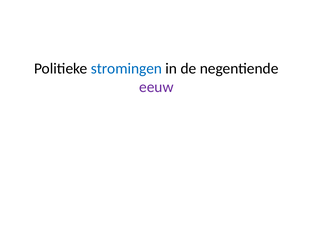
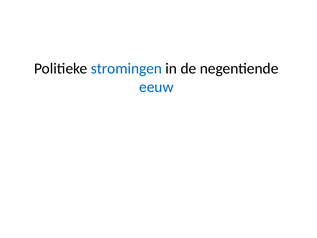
eeuw colour: purple -> blue (156, 87)
